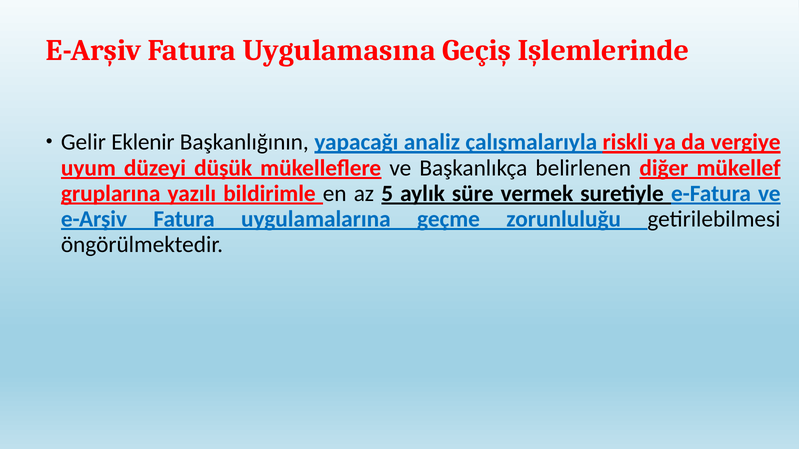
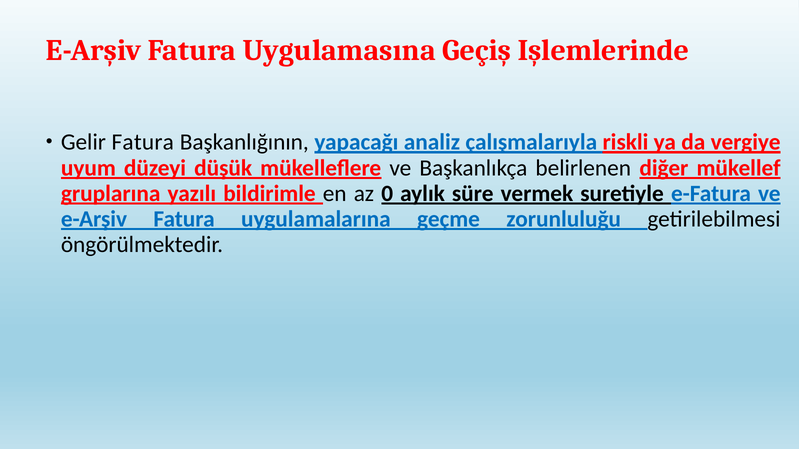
Gelir Eklenir: Eklenir -> Fatura (143, 142)
5: 5 -> 0 (387, 194)
